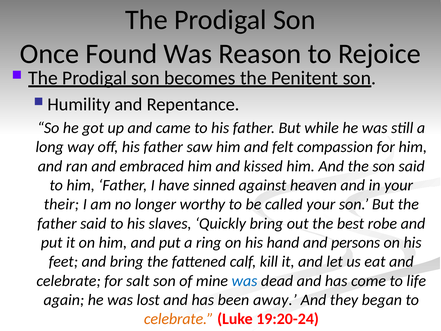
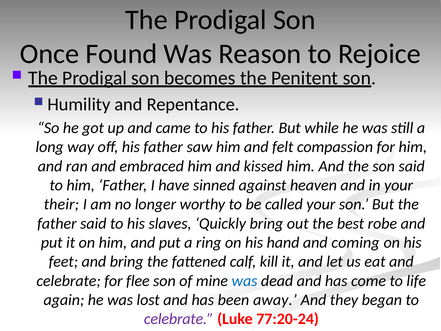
persons: persons -> coming (355, 242)
salt: salt -> flee (138, 281)
celebrate colour: orange -> purple (179, 319)
19:20-24: 19:20-24 -> 77:20-24 (288, 319)
